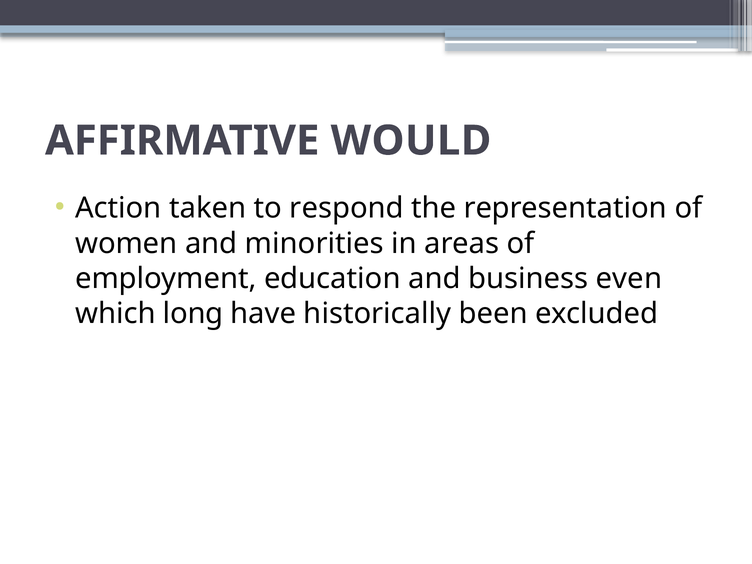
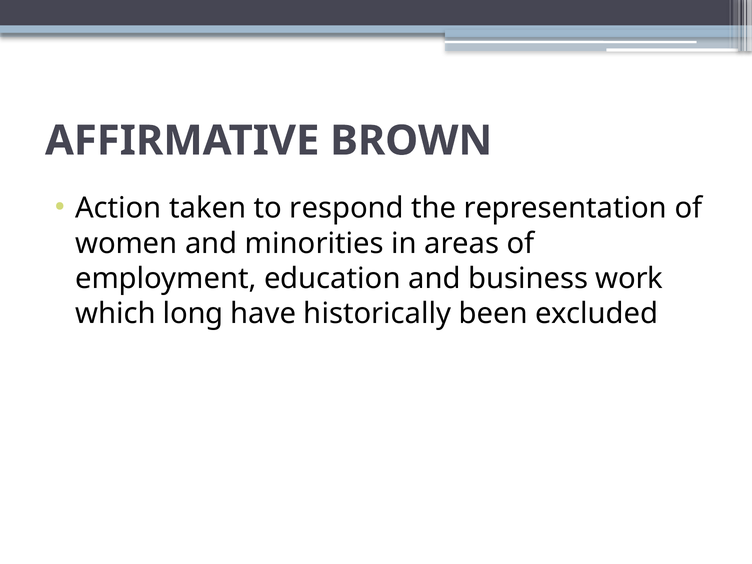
WOULD: WOULD -> BROWN (411, 141)
even: even -> work (629, 279)
